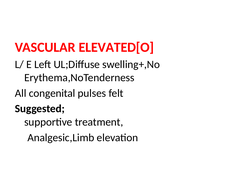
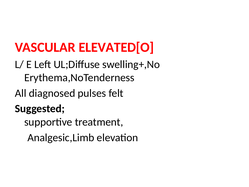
congenital: congenital -> diagnosed (52, 93)
